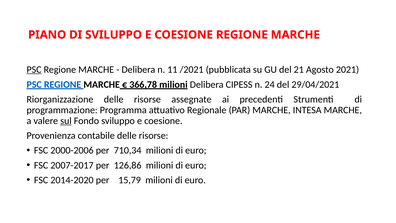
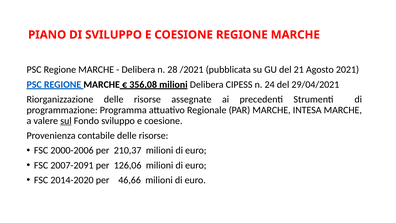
PSC underline: present -> none (34, 69)
11: 11 -> 28 (172, 69)
366,78: 366,78 -> 356,08 (143, 84)
710,34: 710,34 -> 210,37 (128, 150)
2007-2017: 2007-2017 -> 2007-2091 (72, 165)
126,86: 126,86 -> 126,06 (128, 165)
15,79: 15,79 -> 46,66 (130, 180)
